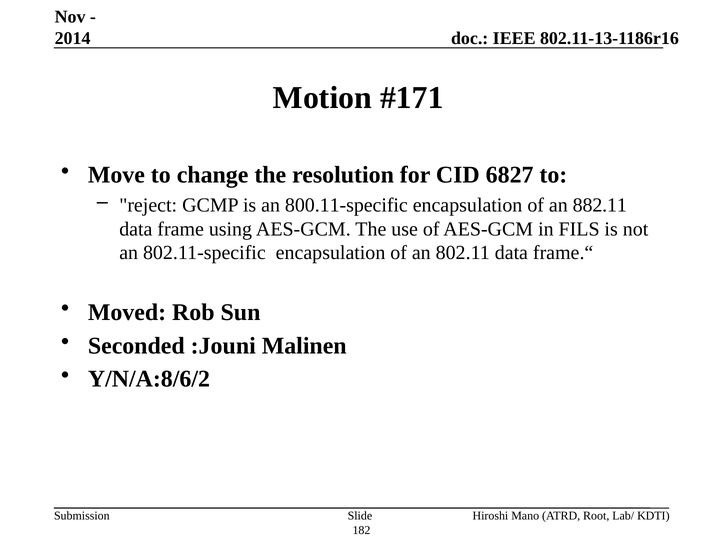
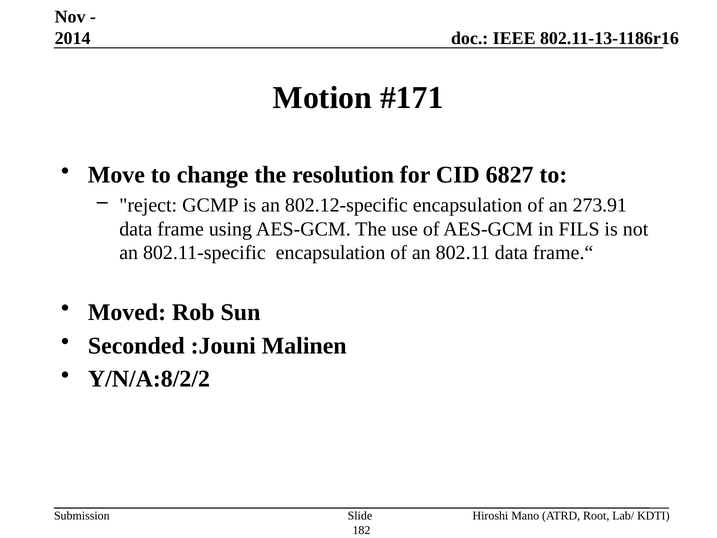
800.11-specific: 800.11-specific -> 802.12-specific (346, 205)
882.11: 882.11 -> 273.91 (600, 205)
Y/N/A:8/6/2: Y/N/A:8/6/2 -> Y/N/A:8/2/2 (149, 379)
